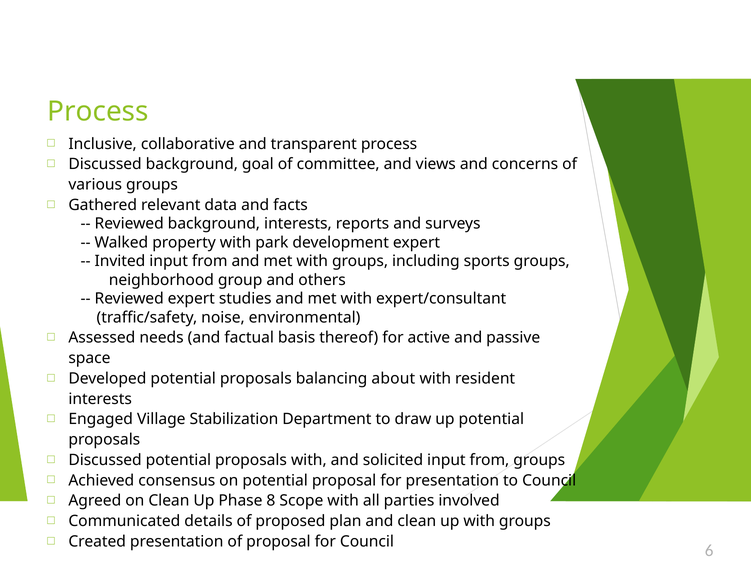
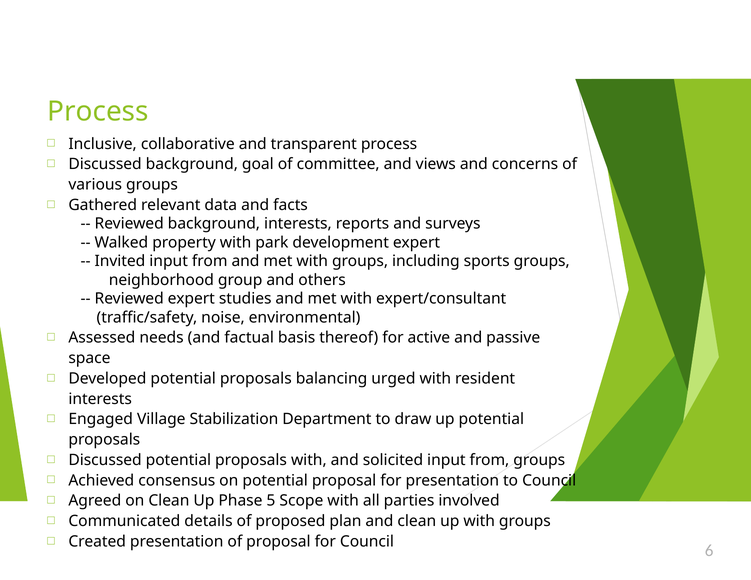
about: about -> urged (393, 379)
8: 8 -> 5 (271, 501)
